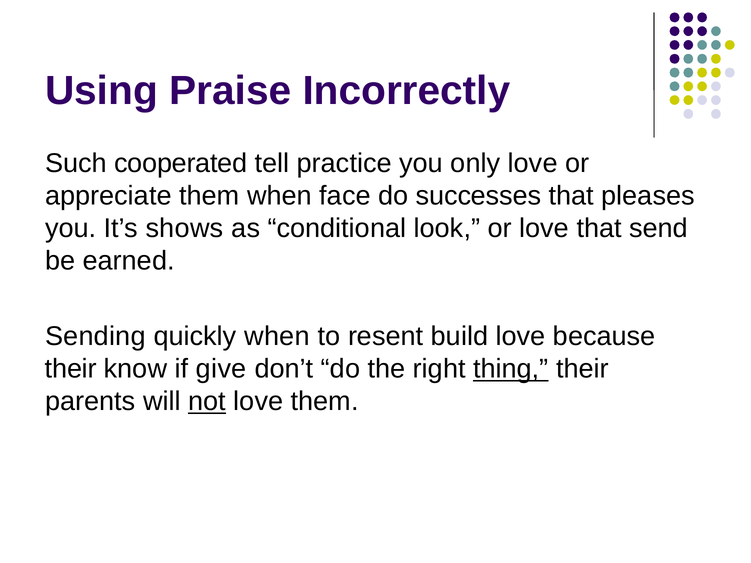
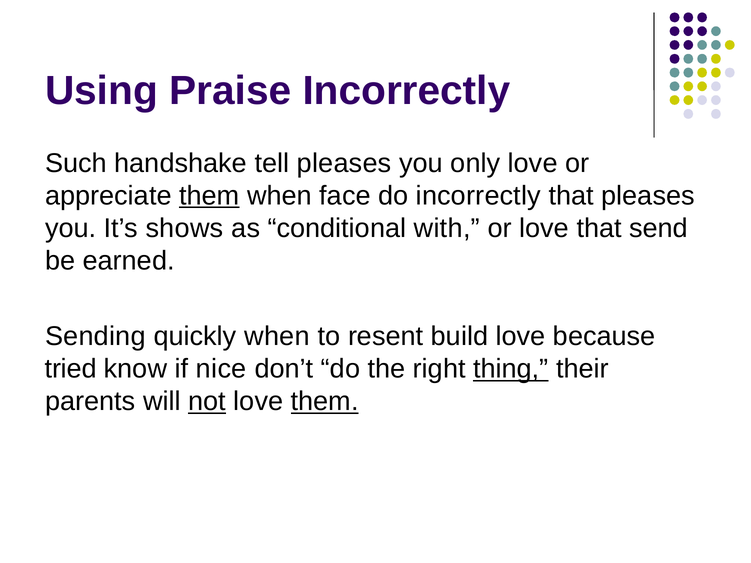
cooperated: cooperated -> handshake (181, 163)
tell practice: practice -> pleases (344, 163)
them underline: none -> present (209, 196)
do successes: successes -> incorrectly (478, 196)
look: look -> with (447, 228)
their: their -> tried (71, 369)
give: give -> nice (221, 369)
them underline: none -> present (325, 402)
